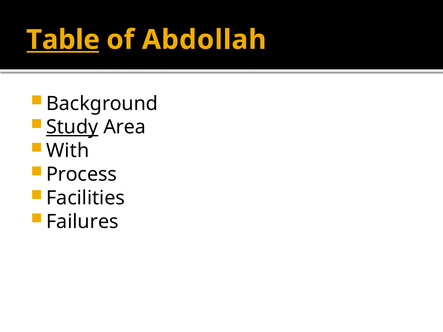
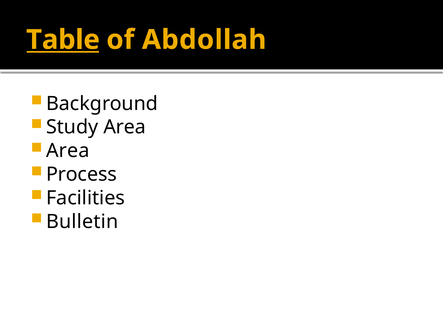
Study underline: present -> none (72, 127)
With: With -> Area (68, 151)
Failures: Failures -> Bulletin (82, 222)
